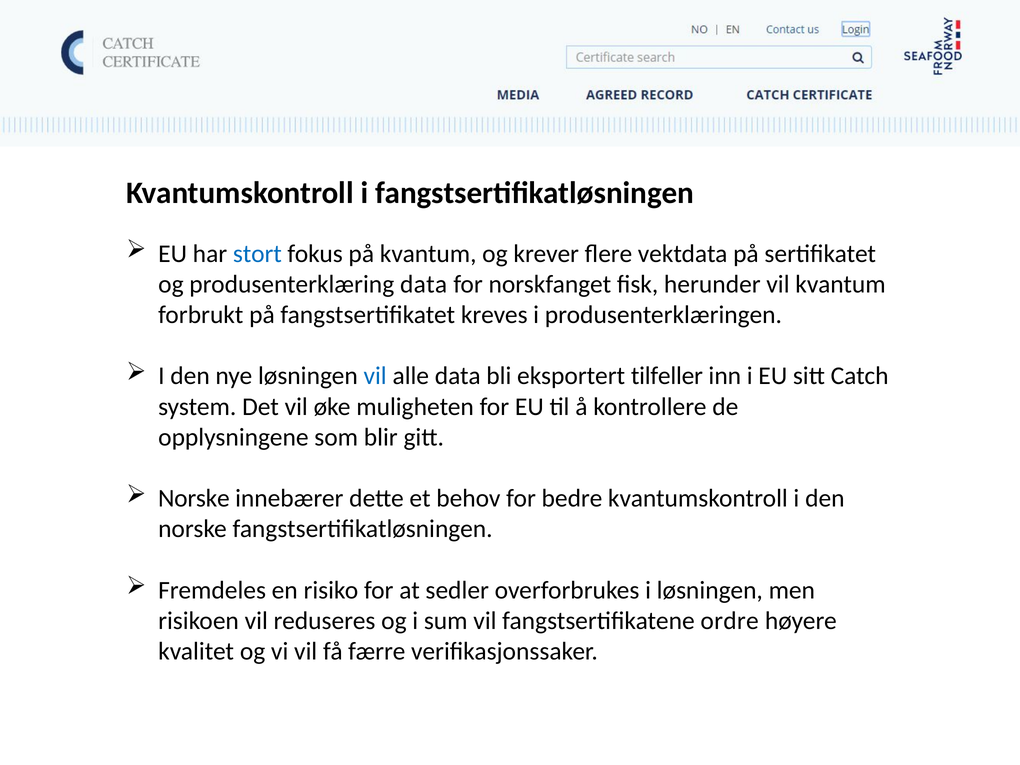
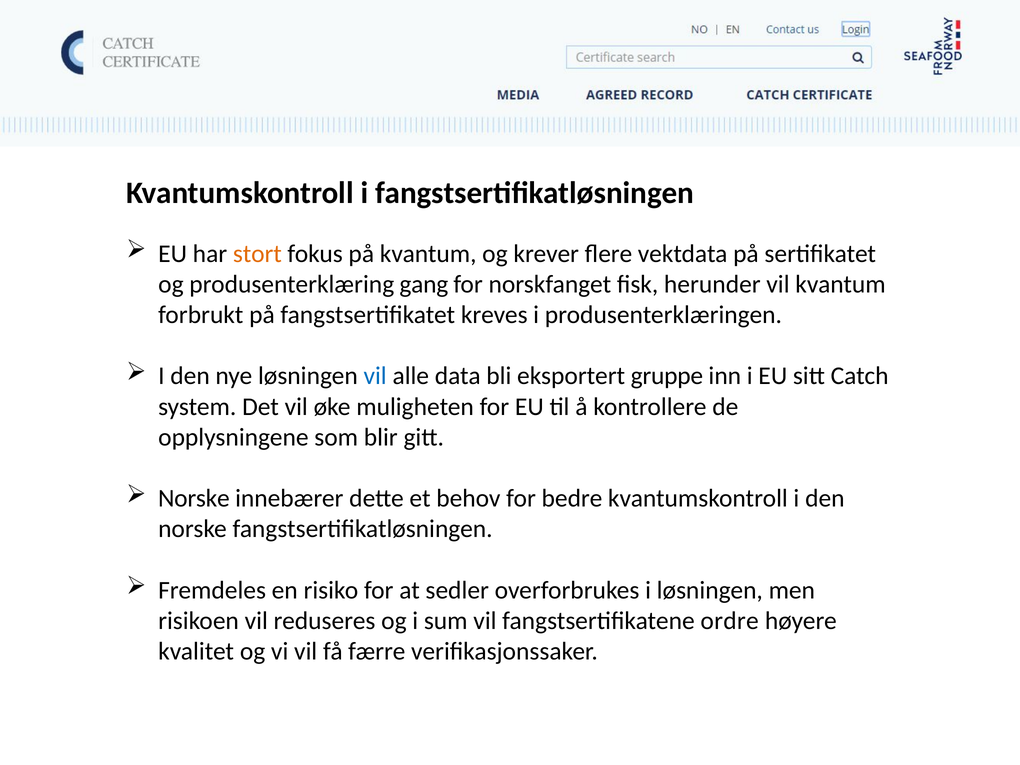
stort colour: blue -> orange (257, 254)
produsenterklæring data: data -> gang (424, 284)
tilfeller: tilfeller -> gruppe (667, 376)
